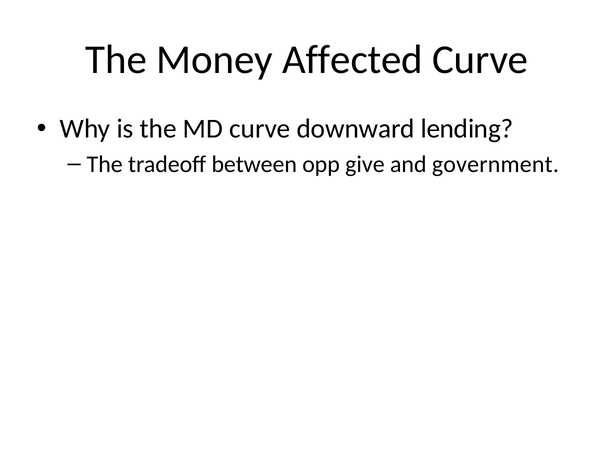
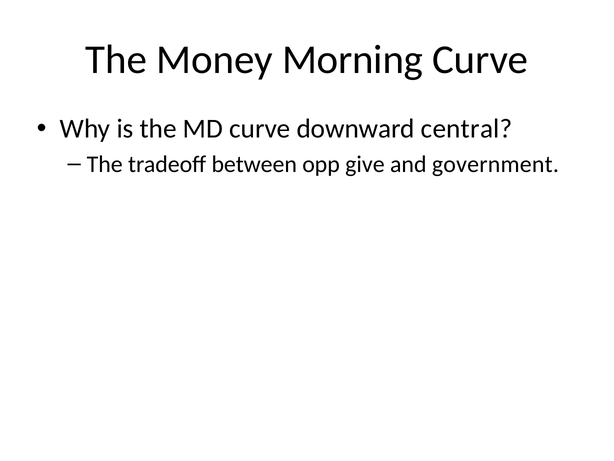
Affected: Affected -> Morning (353, 60)
lending: lending -> central (467, 129)
